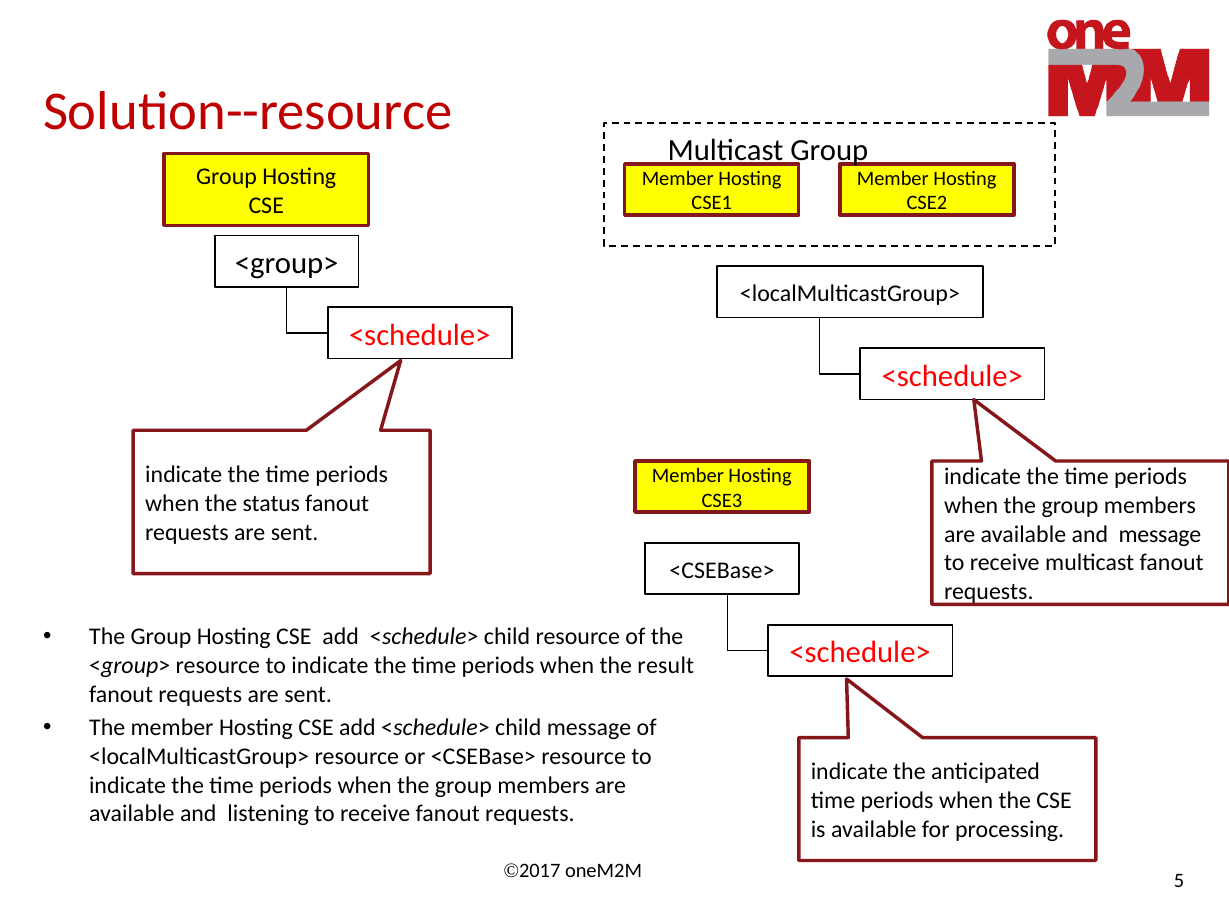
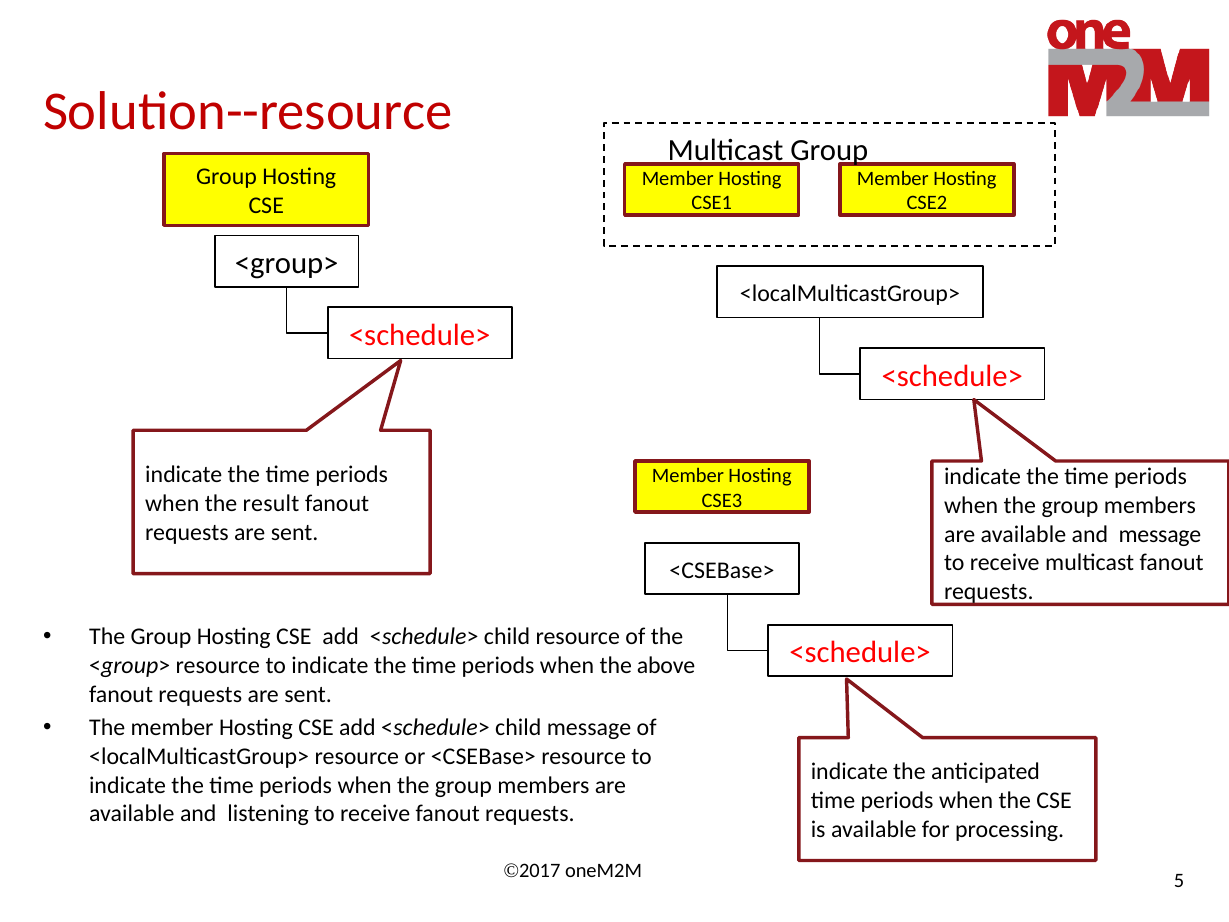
status: status -> result (271, 504)
result: result -> above (666, 665)
